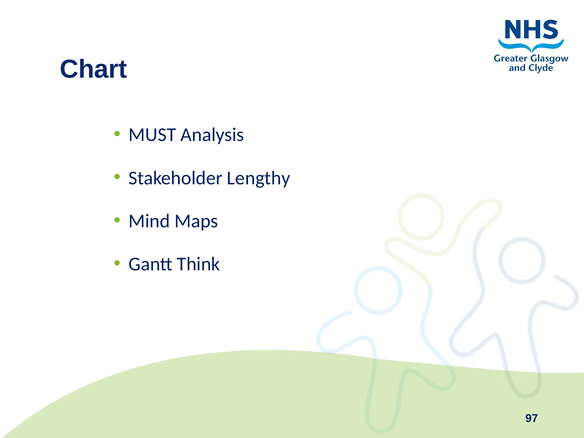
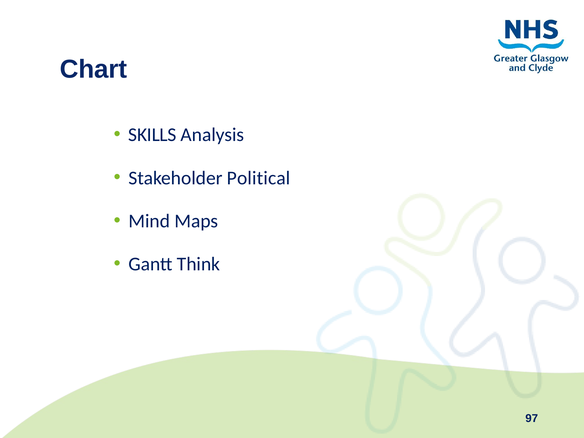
MUST: MUST -> SKILLS (152, 135)
Lengthy: Lengthy -> Political (259, 178)
